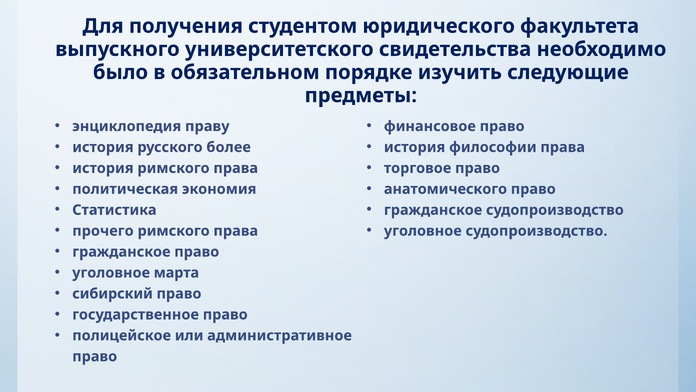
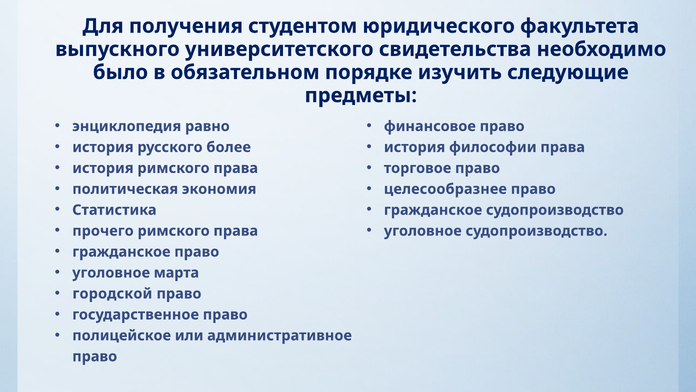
праву: праву -> равно (207, 126)
анатомического: анатомического -> целесообразнее (445, 189)
сибирский: сибирский -> городской (112, 293)
